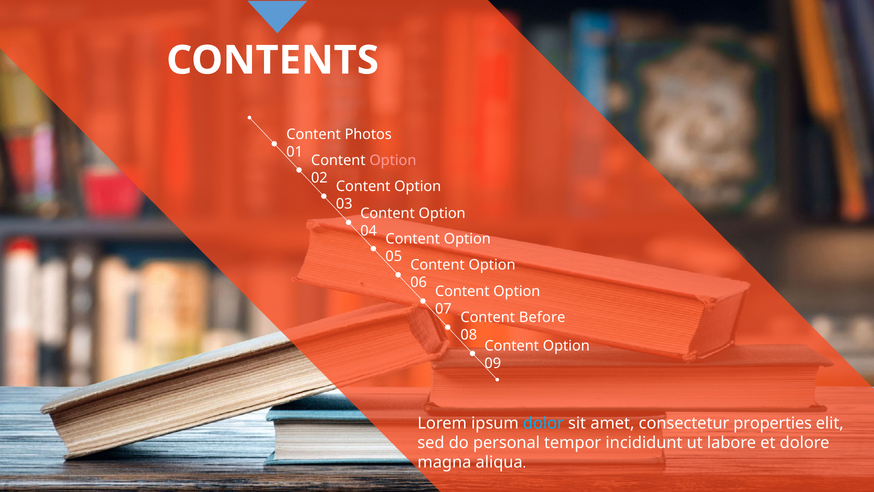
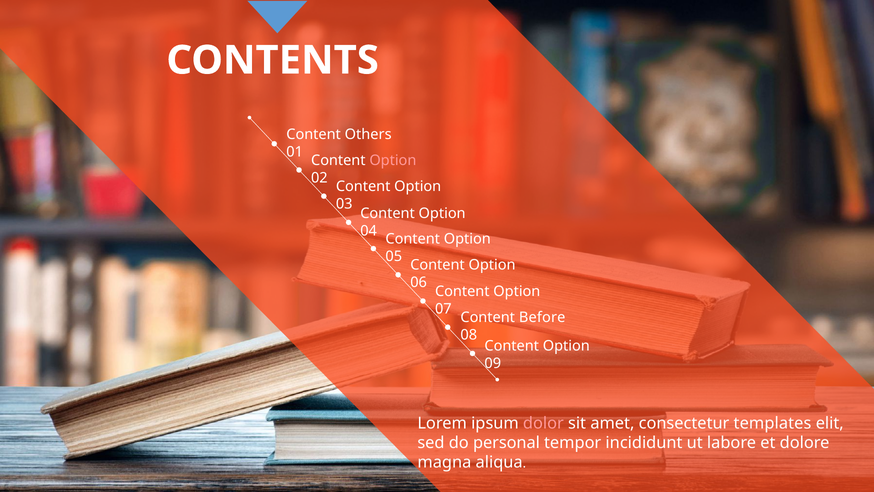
Photos: Photos -> Others (368, 134)
dolor colour: light blue -> pink (543, 423)
properties: properties -> templates (773, 423)
